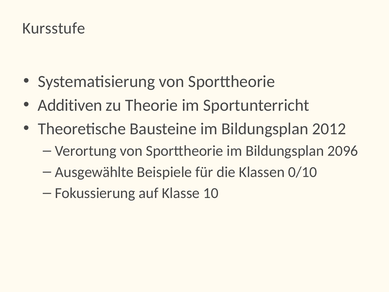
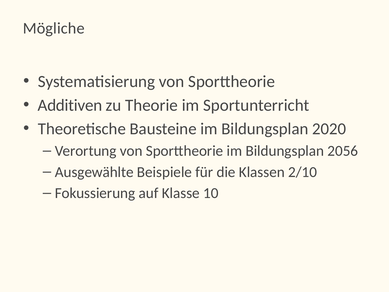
Kursstufe: Kursstufe -> Mögliche (54, 28)
2012: 2012 -> 2020 (329, 129)
2096: 2096 -> 2056 (343, 151)
0/10: 0/10 -> 2/10 (303, 172)
